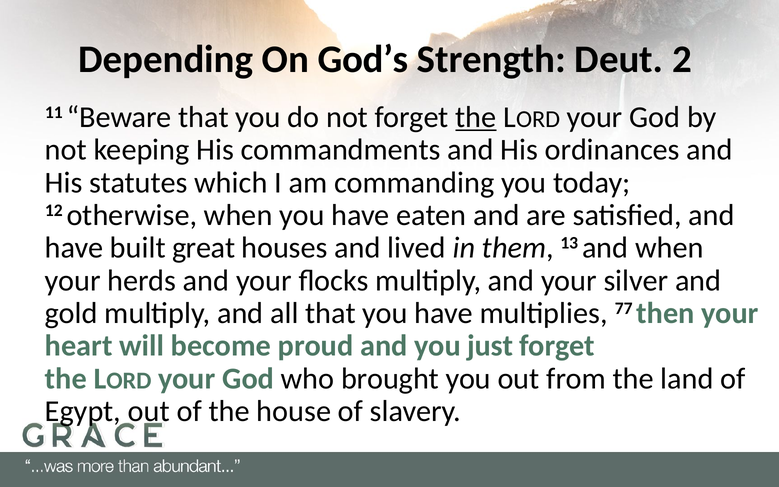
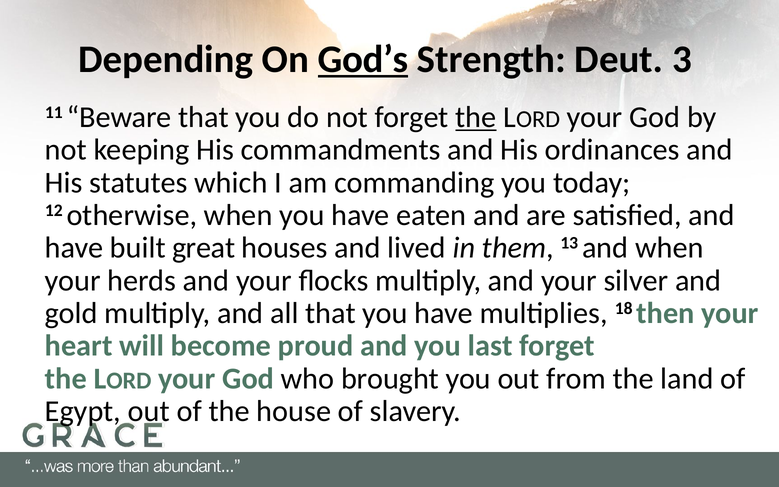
God’s underline: none -> present (363, 59)
2: 2 -> 3 (682, 59)
77: 77 -> 18 (624, 308)
just: just -> last (490, 346)
